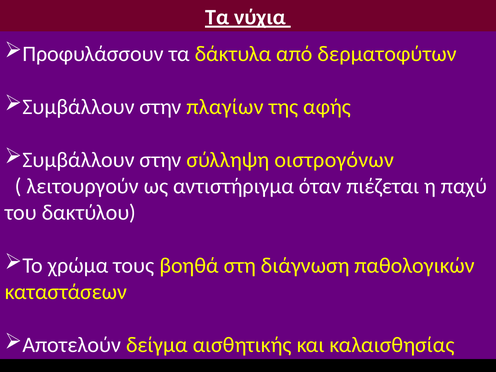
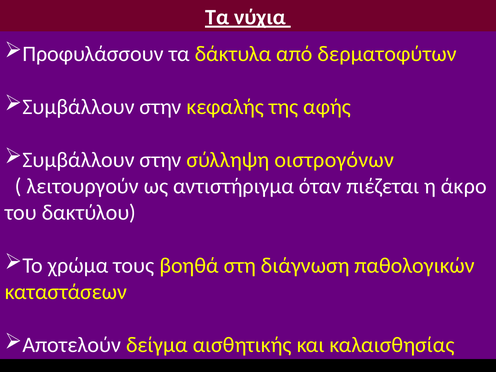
πλαγίων: πλαγίων -> κεφαλής (225, 107)
παχύ: παχύ -> άκρο (464, 186)
